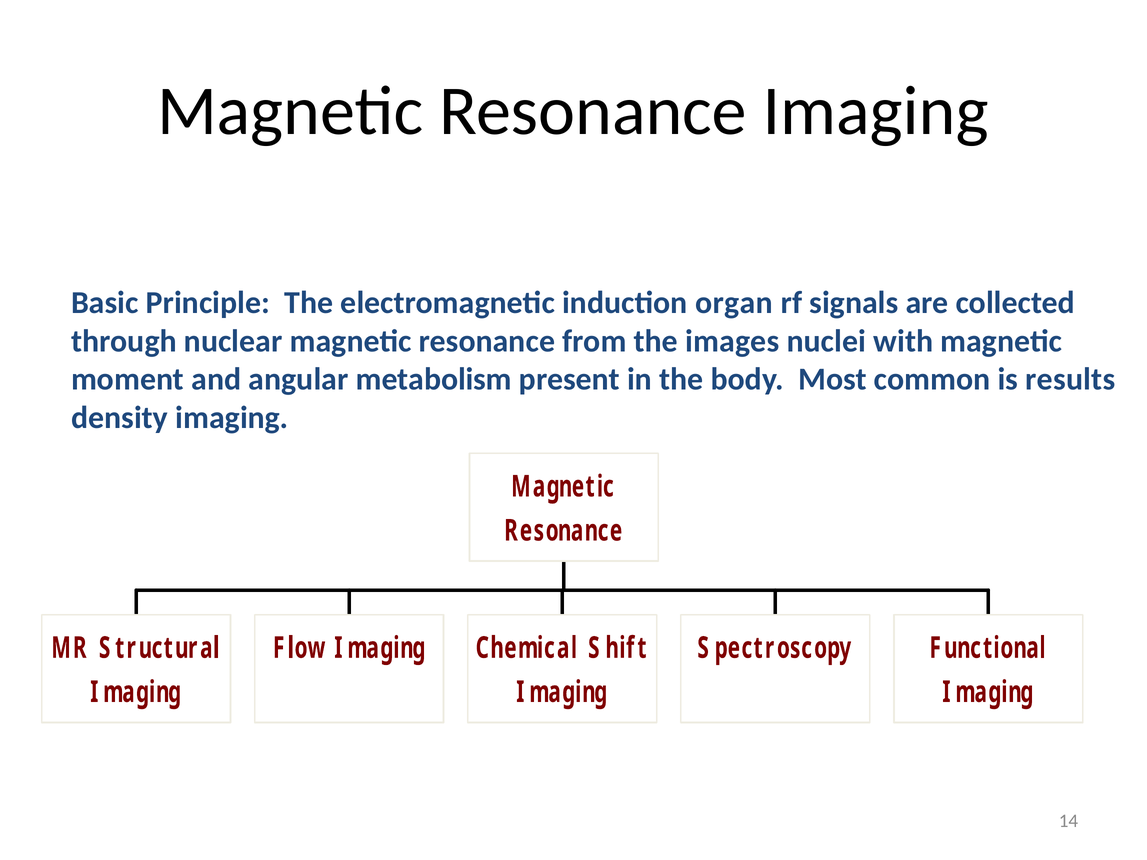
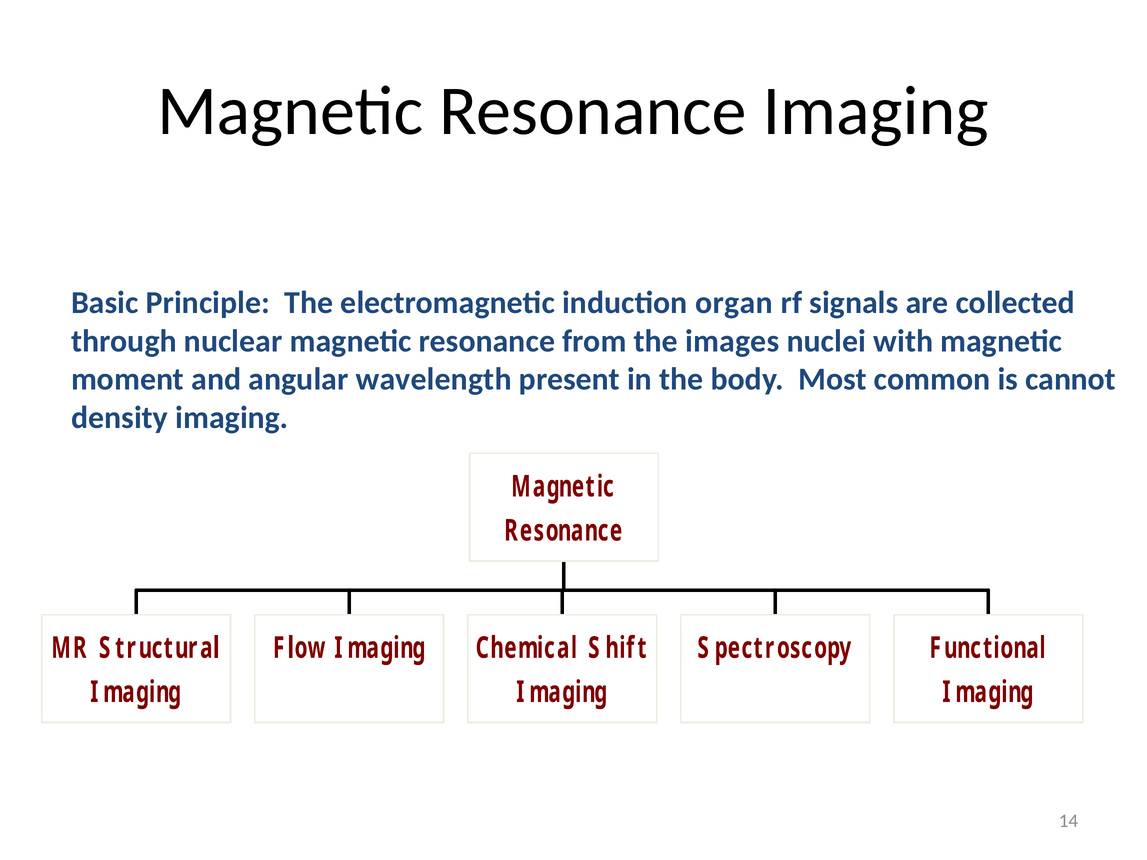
metabolism: metabolism -> wavelength (434, 379)
results: results -> cannot (1071, 379)
